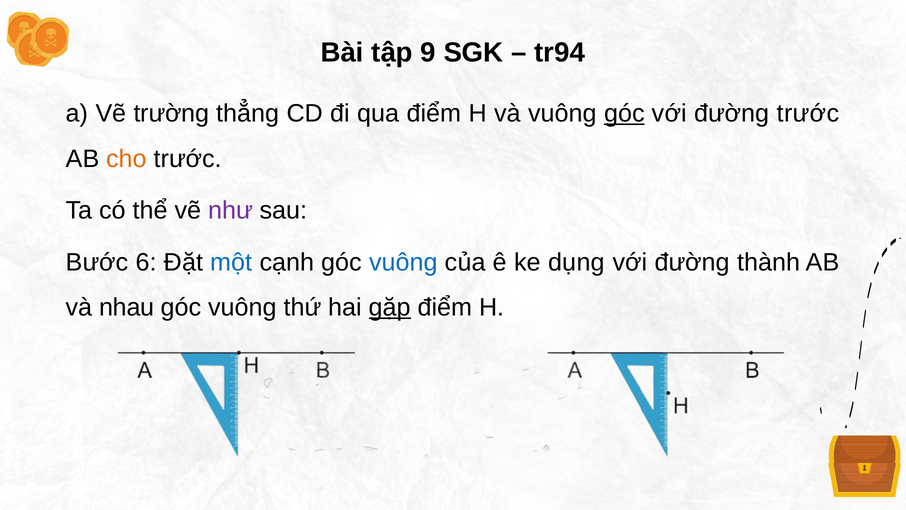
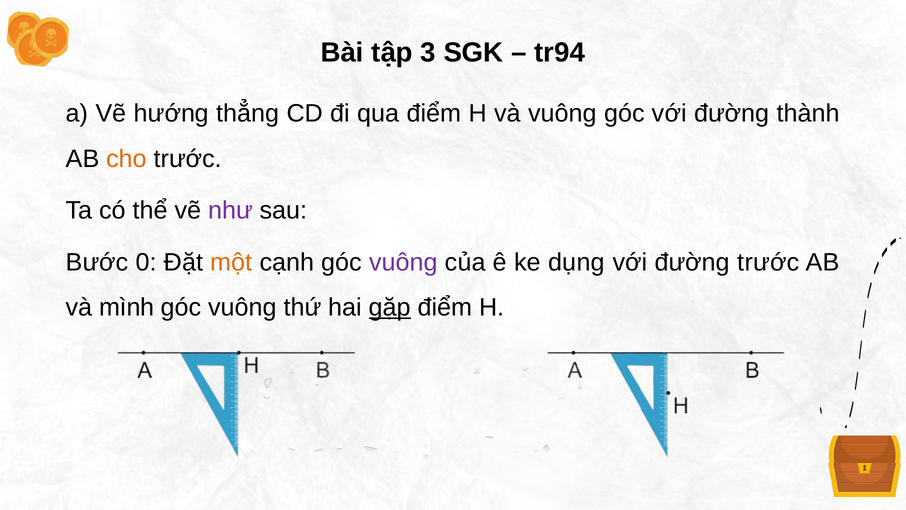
9: 9 -> 3 (428, 53)
trường: trường -> hướng (171, 114)
góc underline: present -> none (624, 114)
đường trước: trước -> thành (808, 114)
6: 6 -> 0 (146, 262)
một colour: blue -> orange (231, 262)
vuông colour: blue -> purple (403, 262)
đường thành: thành -> trước (768, 262)
nhau: nhau -> mình (127, 307)
